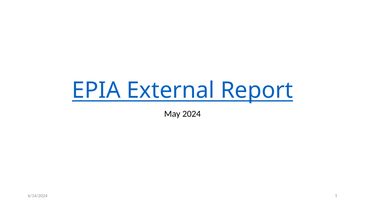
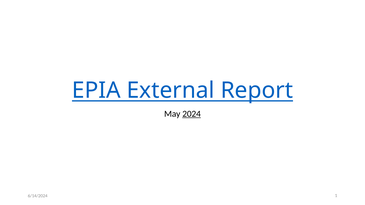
2024 underline: none -> present (192, 114)
